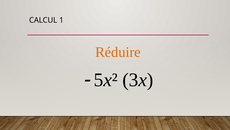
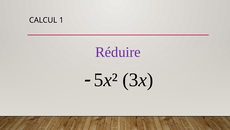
Réduire colour: orange -> purple (118, 52)
